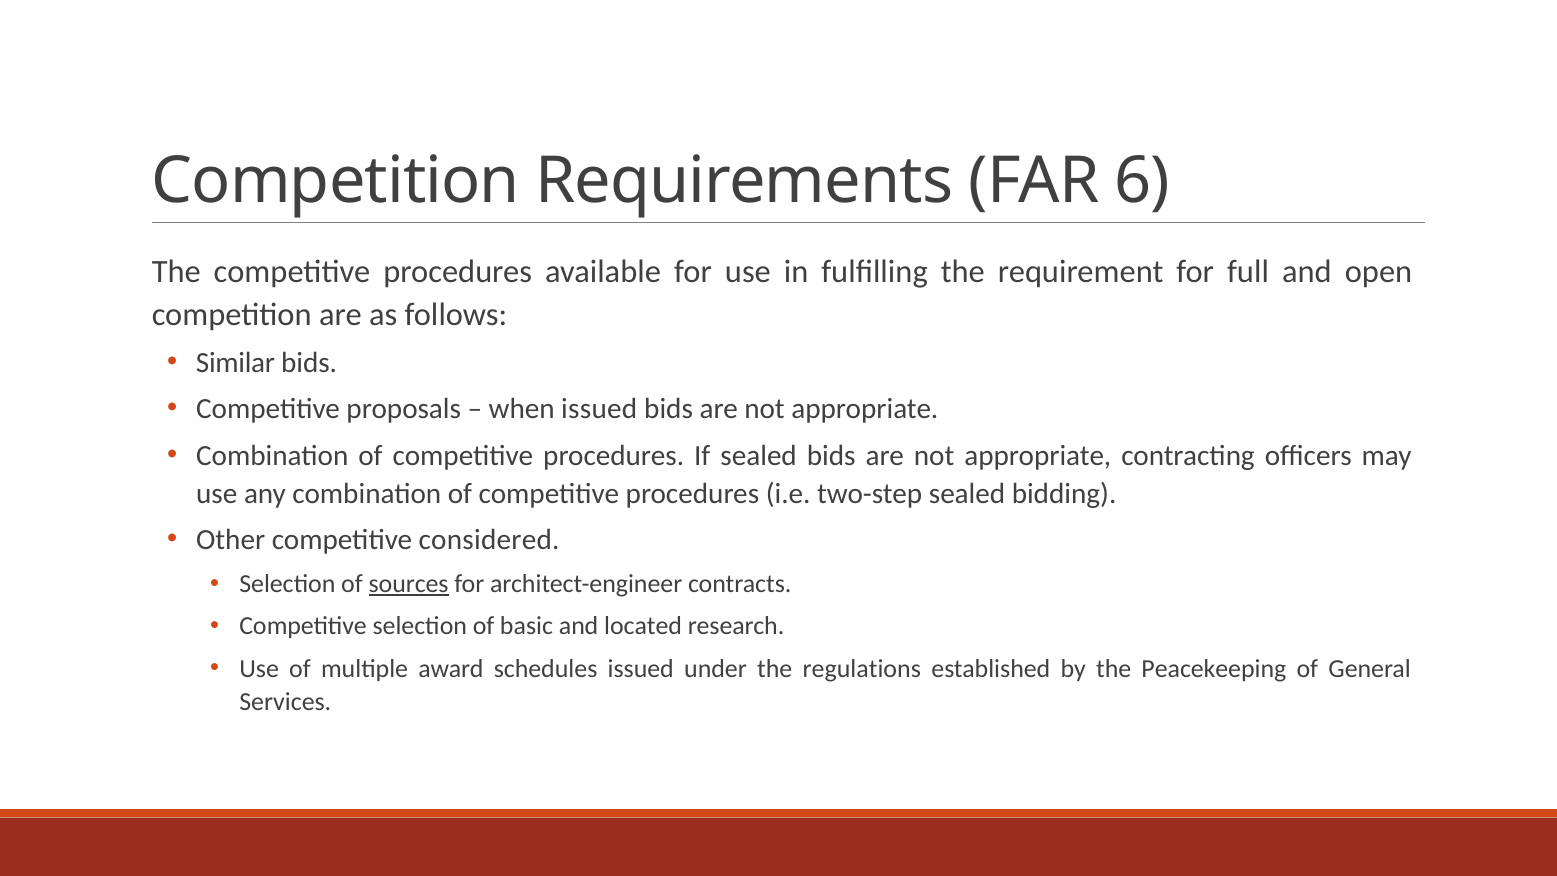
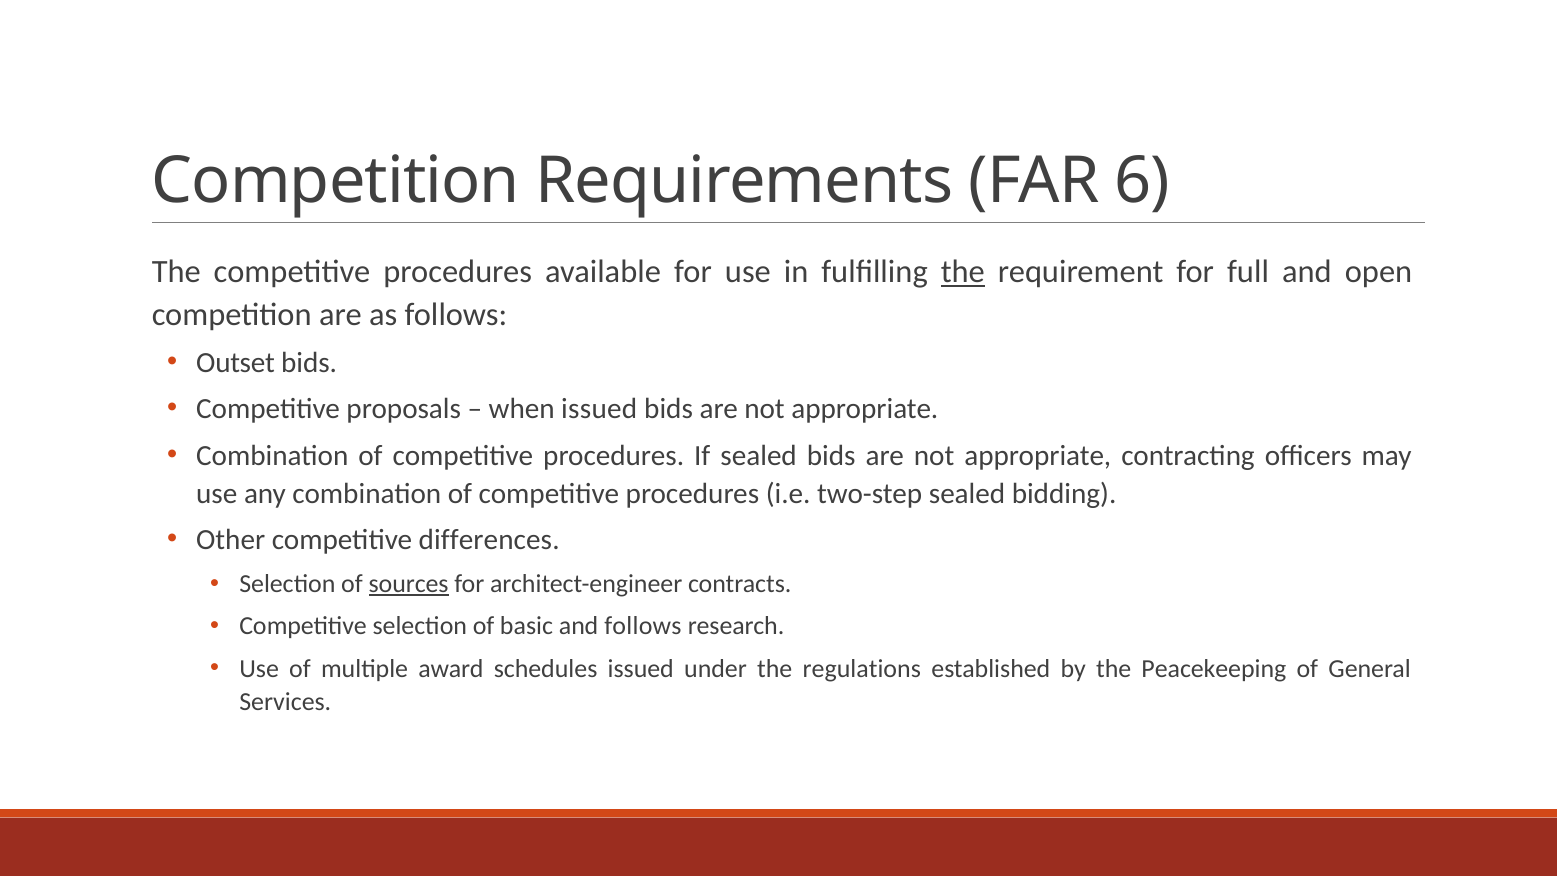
the underline: none -> present (963, 272)
Similar: Similar -> Outset (236, 362)
considered: considered -> differences (489, 540)
and located: located -> follows (643, 626)
